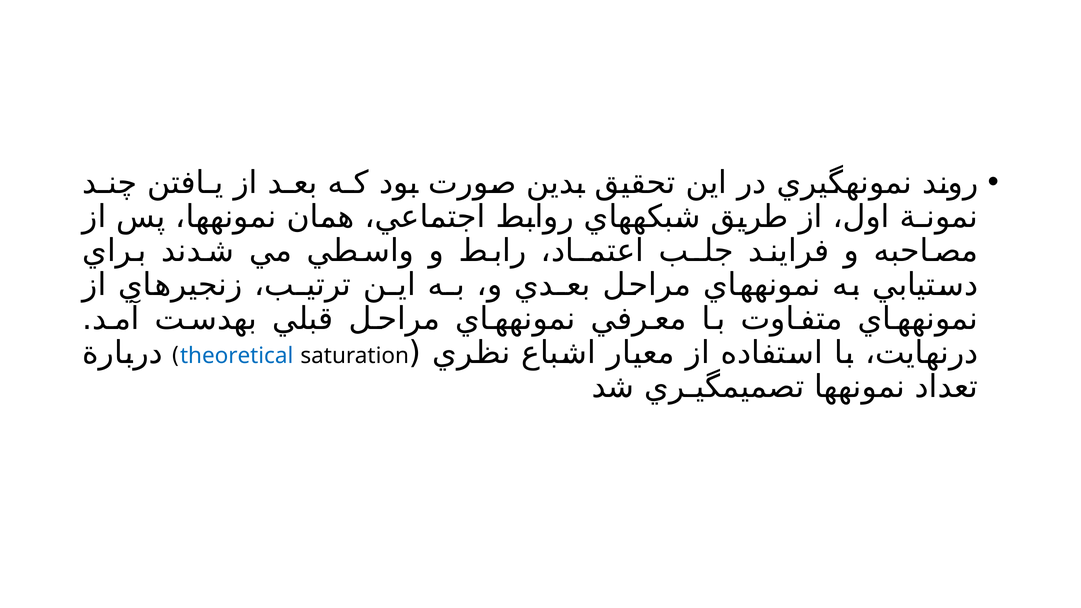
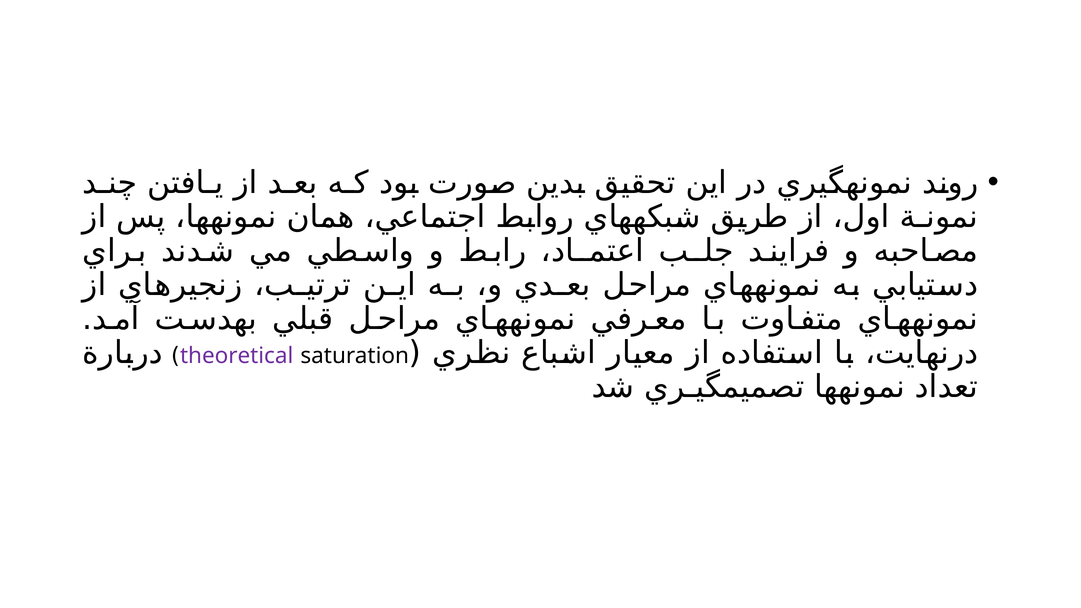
theoretical colour: blue -> purple (237, 356)
